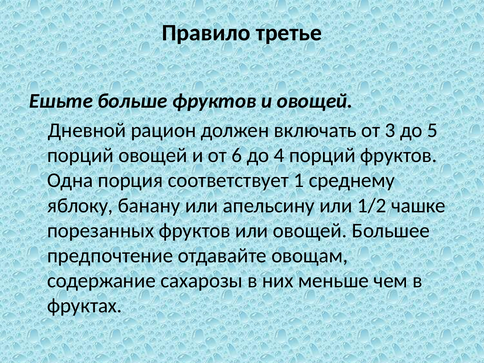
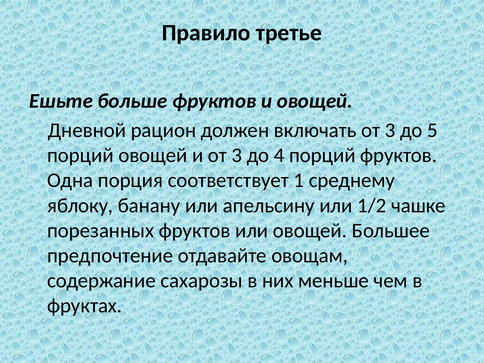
и от 6: 6 -> 3 (237, 155)
